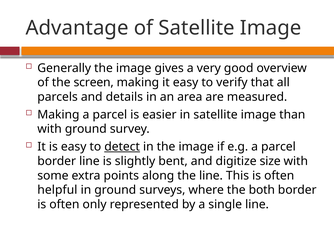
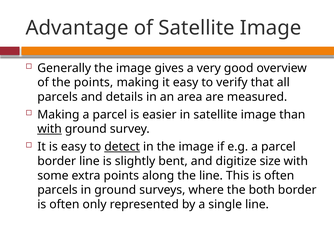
the screen: screen -> points (94, 83)
with underline: none -> present (50, 129)
helpful: helpful -> parcels (57, 190)
